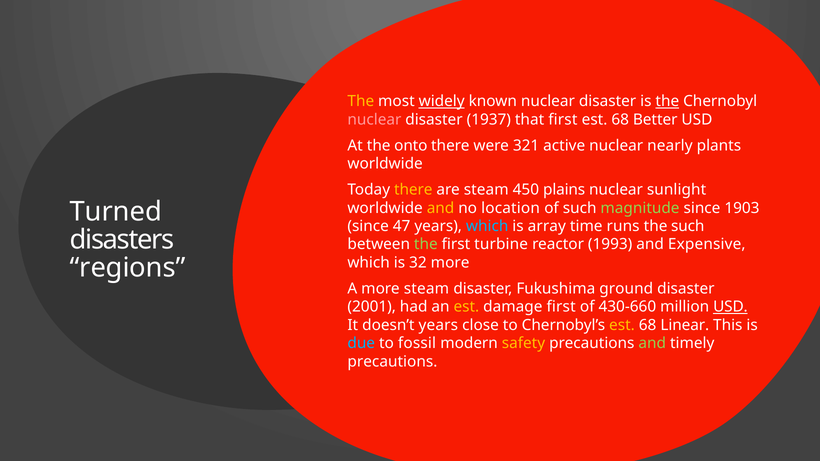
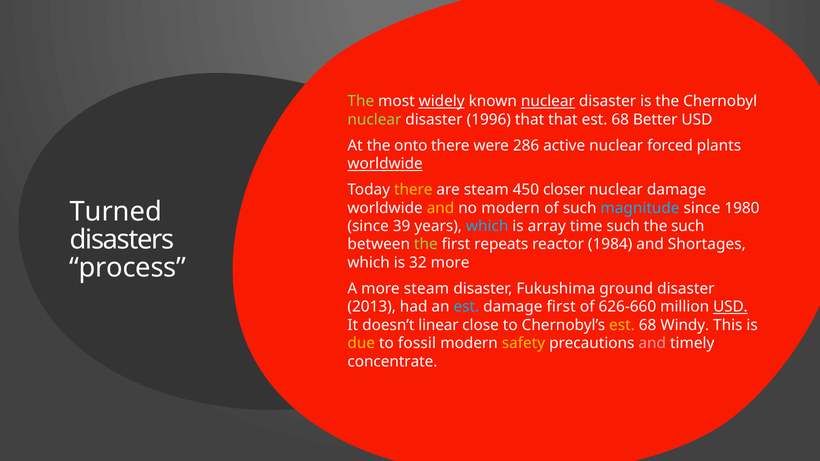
The colour: yellow -> light green (361, 101)
nuclear underline: none -> present (548, 101)
the underline: present -> none (667, 101)
nuclear colour: pink -> light green (374, 120)
1937: 1937 -> 1996 (489, 120)
that first: first -> that (563, 120)
321: 321 -> 286 (526, 146)
nearly: nearly -> forced (670, 146)
worldwide underline: none -> present (385, 164)
plains: plains -> closer (564, 190)
nuclear sunlight: sunlight -> damage (677, 190)
no location: location -> modern (511, 208)
magnitude colour: light green -> light blue (640, 208)
1903: 1903 -> 1980 (742, 208)
47: 47 -> 39 (402, 226)
time runs: runs -> such (623, 226)
turbine: turbine -> repeats (501, 245)
1993: 1993 -> 1984 (610, 245)
Expensive: Expensive -> Shortages (707, 245)
regions: regions -> process (128, 268)
2001: 2001 -> 2013 (372, 307)
est colour: yellow -> light blue (466, 307)
430-660: 430-660 -> 626-660 (627, 307)
doesn’t years: years -> linear (438, 325)
Linear: Linear -> Windy (685, 325)
due colour: light blue -> yellow (361, 344)
and colour: light green -> pink (652, 344)
precautions: precautions -> concentrate (392, 362)
